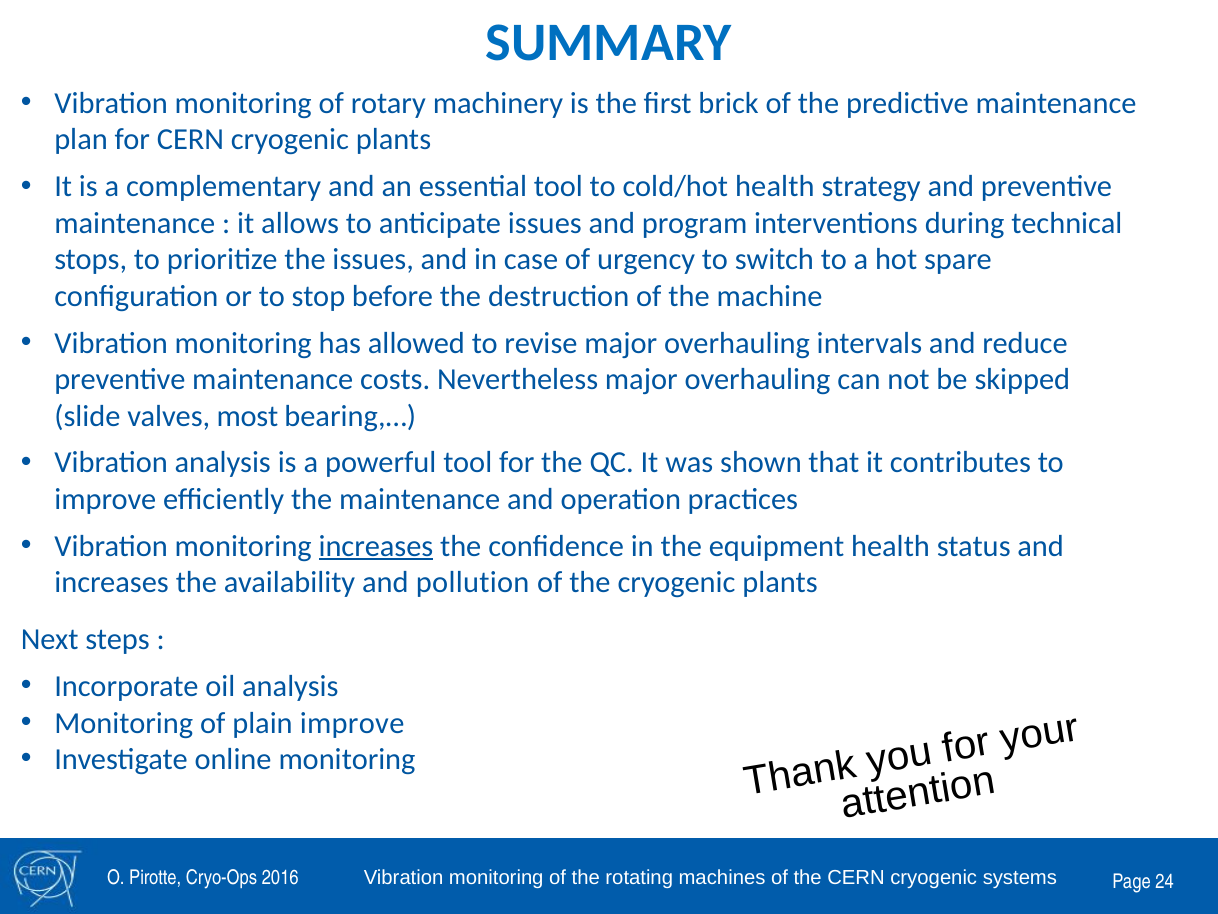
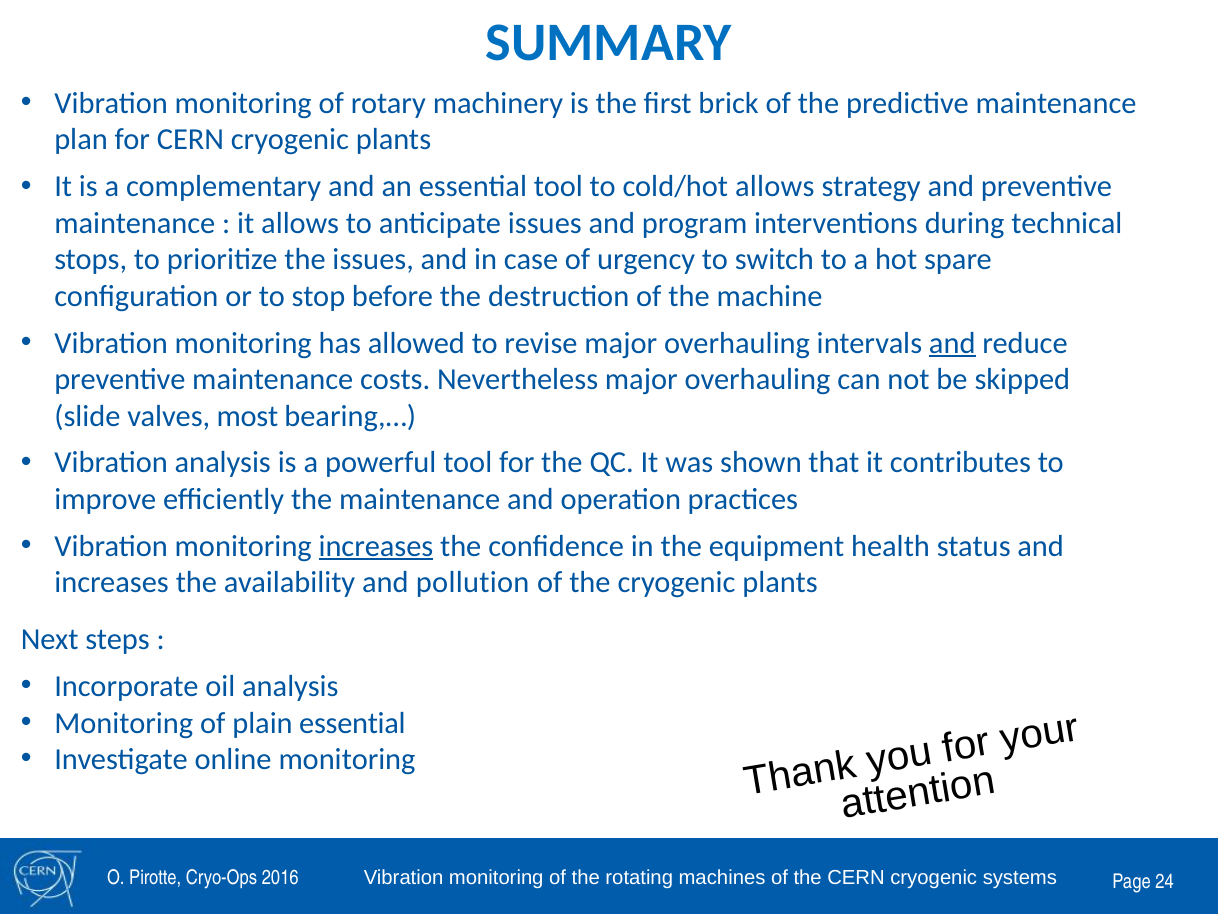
cold/hot health: health -> allows (775, 187)
and underline: none -> present (952, 343)
plain improve: improve -> essential (352, 723)
